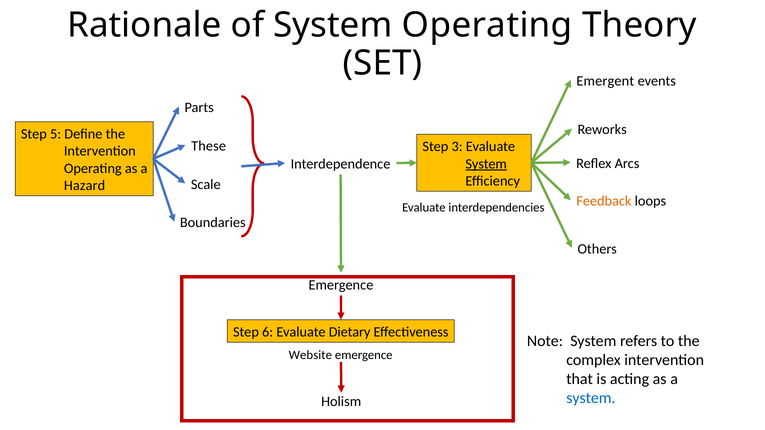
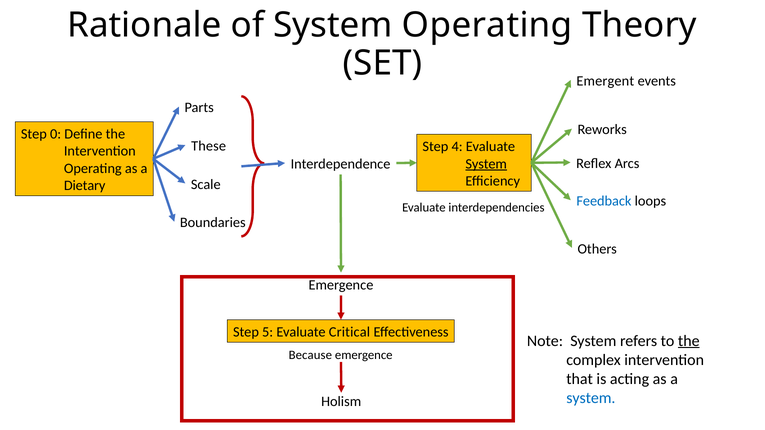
5: 5 -> 0 (56, 134)
3: 3 -> 4 (457, 147)
Hazard: Hazard -> Dietary (85, 186)
Feedback colour: orange -> blue (604, 201)
6: 6 -> 5 (268, 332)
Dietary: Dietary -> Critical (349, 332)
the underline: none -> present (689, 341)
Website: Website -> Because (310, 355)
